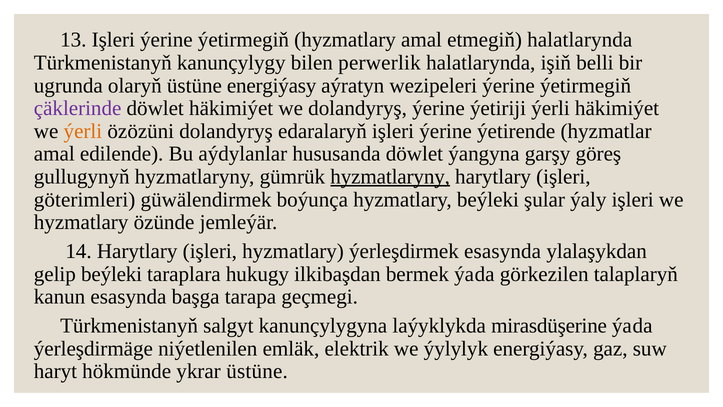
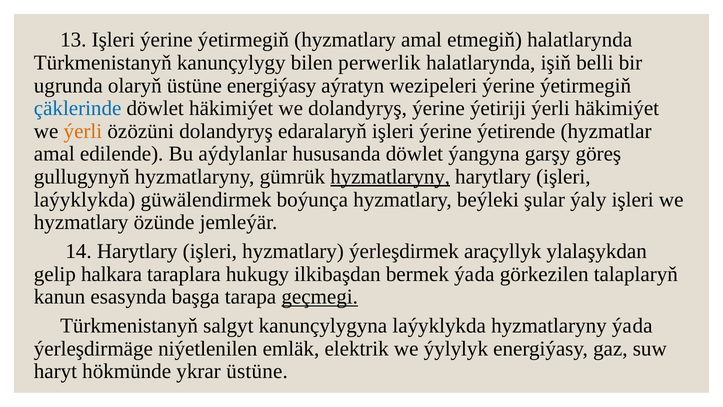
çäklerinde colour: purple -> blue (78, 108)
göterimleri: göterimleri -> laýyklykda (85, 199)
ýerleşdirmek esasynda: esasynda -> araçyllyk (503, 251)
gelip beýleki: beýleki -> halkara (112, 274)
geçmegi underline: none -> present (320, 297)
laýyklykda mirasdüşerine: mirasdüşerine -> hyzmatlaryny (549, 326)
